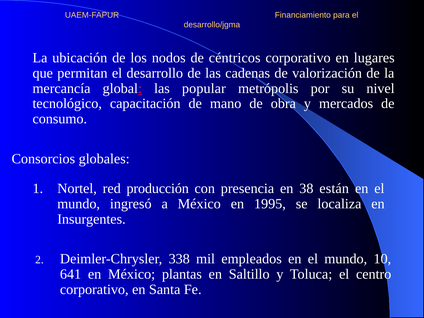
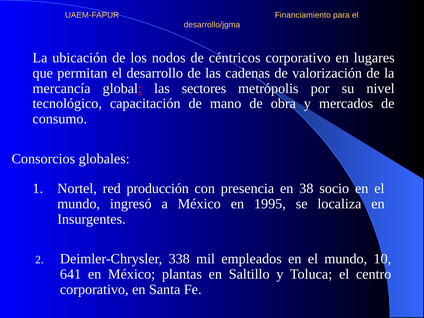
popular: popular -> sectores (204, 88)
están: están -> socio (334, 189)
